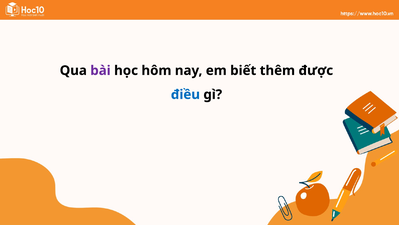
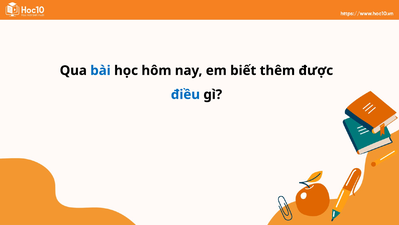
bài colour: purple -> blue (100, 70)
